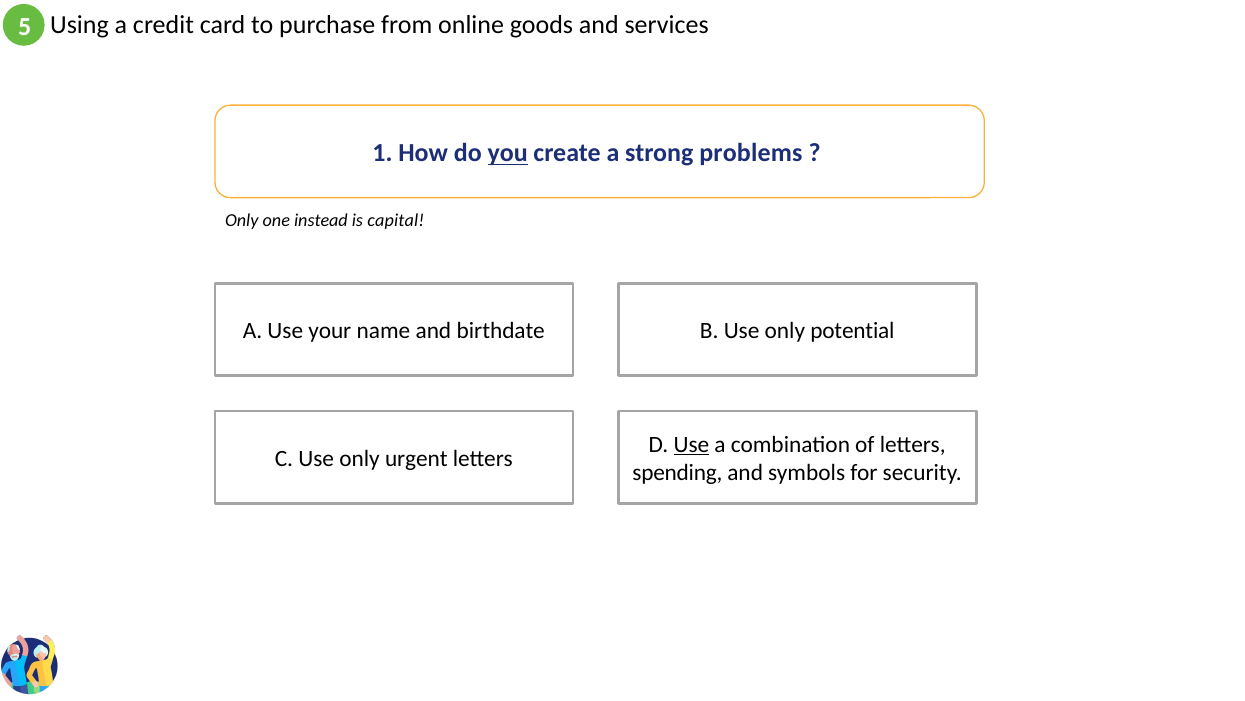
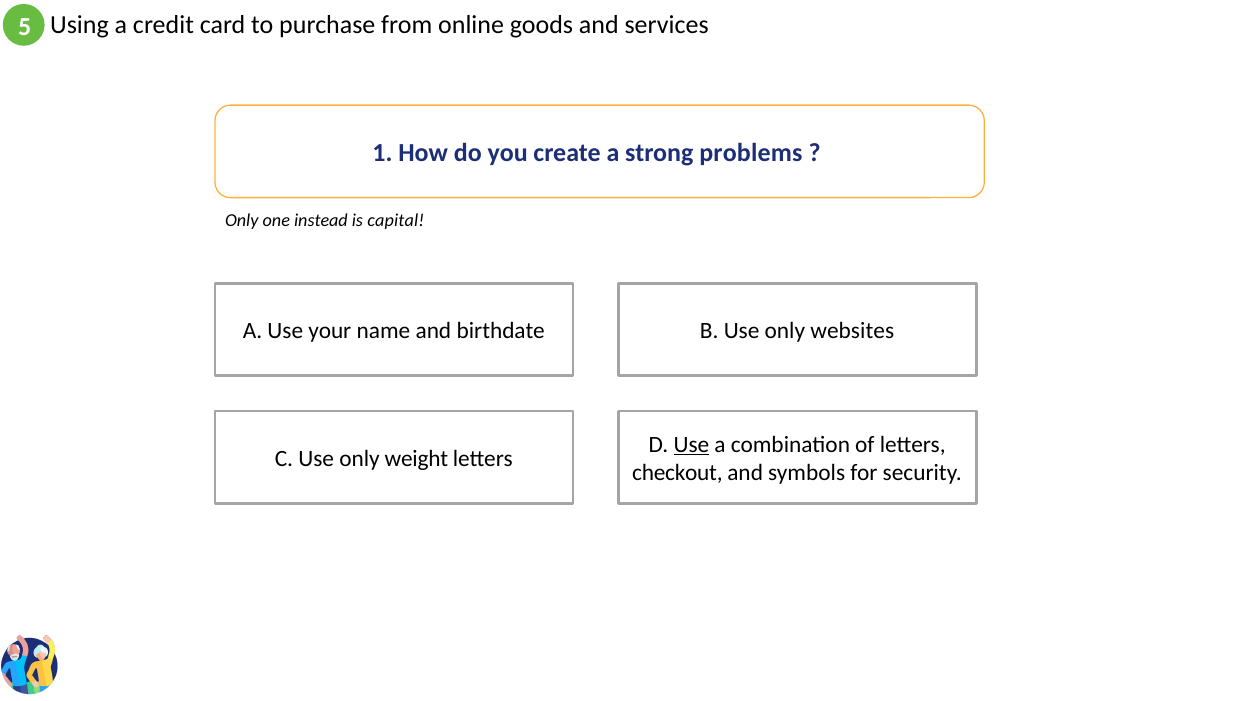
you underline: present -> none (508, 153)
potential: potential -> websites (852, 331)
urgent: urgent -> weight (416, 458)
spending: spending -> checkout (677, 472)
